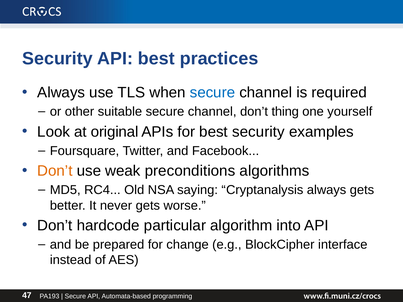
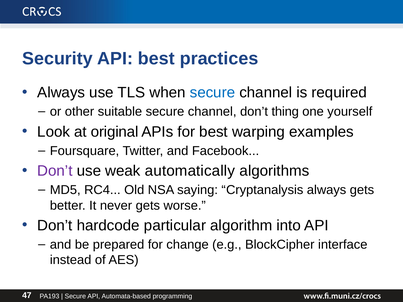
best security: security -> warping (258, 132)
Don’t colour: orange -> purple (55, 171)
preconditions: preconditions -> automatically (190, 171)
